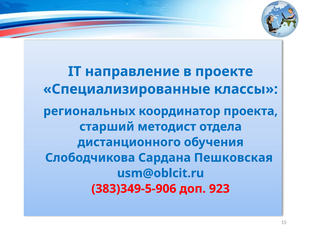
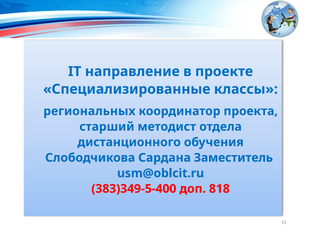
Пешковская: Пешковская -> Заместитель (233, 158)
383)349-5-906: 383)349-5-906 -> 383)349-5-400 (134, 189)
923: 923 -> 818 (219, 189)
